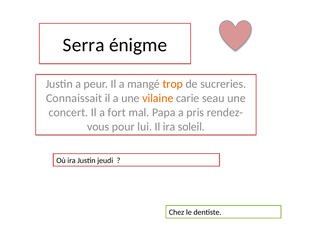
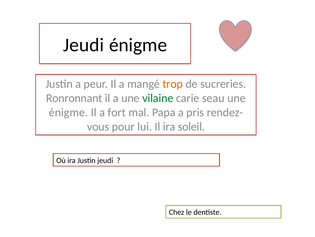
Serra: Serra -> Jeudi (84, 45)
Connaissait: Connaissait -> Ronronnant (74, 98)
vilaine colour: orange -> green (158, 98)
concert: concert -> énigme (68, 112)
